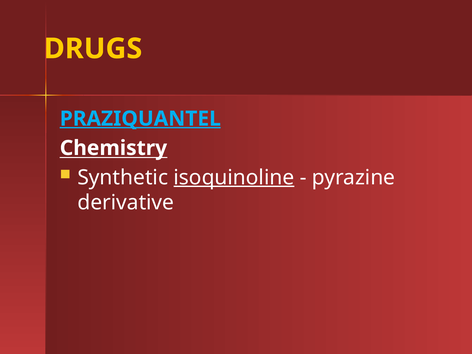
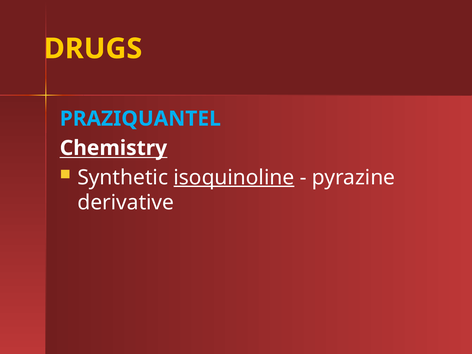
PRAZIQUANTEL underline: present -> none (140, 119)
